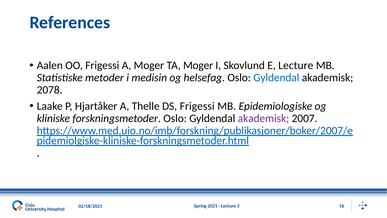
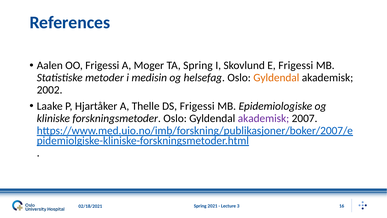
TA Moger: Moger -> Spring (198, 65)
E Lecture: Lecture -> Frigessi (296, 65)
Gyldendal colour: blue -> orange (276, 78)
2078: 2078 -> 2002 (50, 90)
